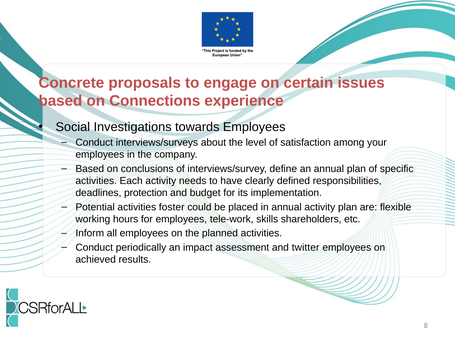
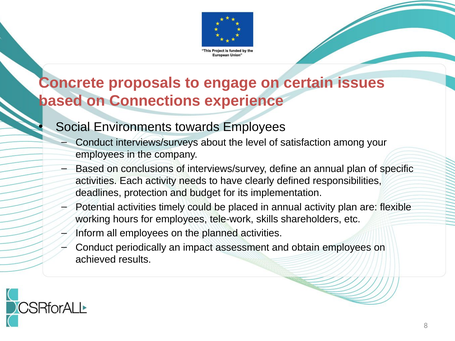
Investigations: Investigations -> Environments (133, 127)
foster: foster -> timely (172, 207)
twitter: twitter -> obtain (306, 248)
